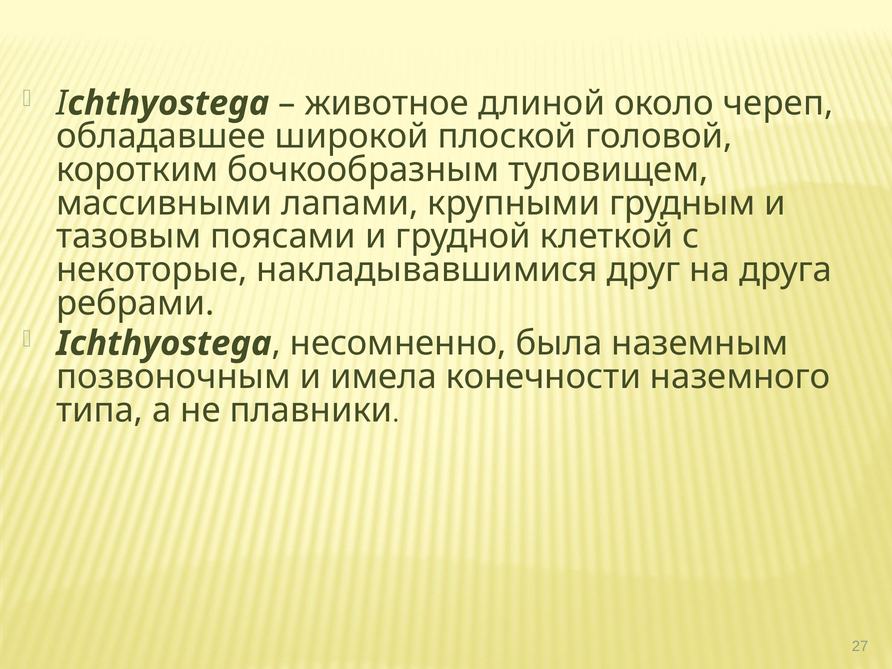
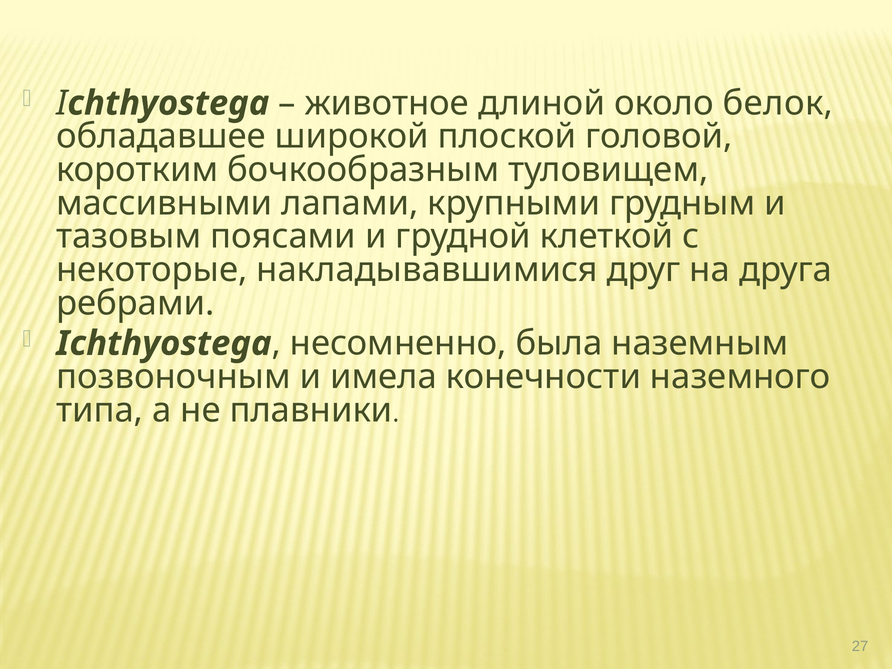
череп: череп -> белок (778, 103)
